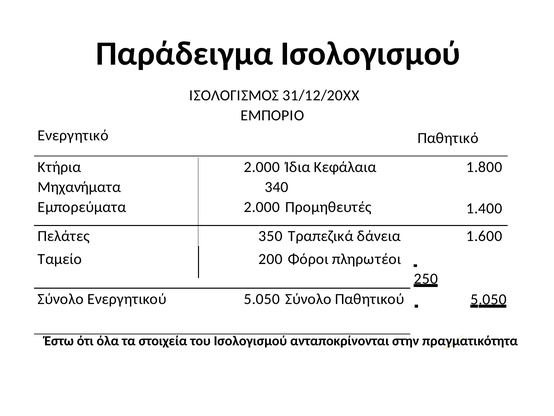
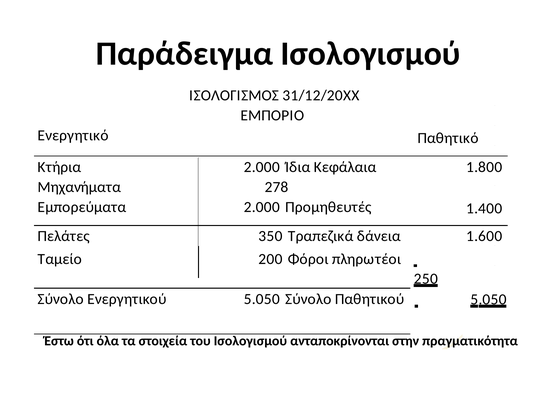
340: 340 -> 278 (276, 187)
